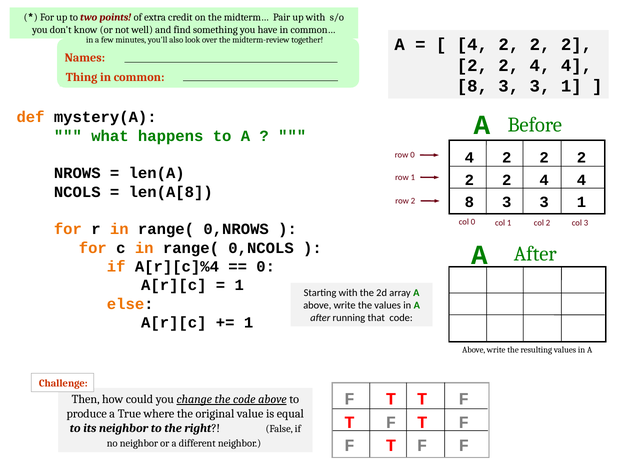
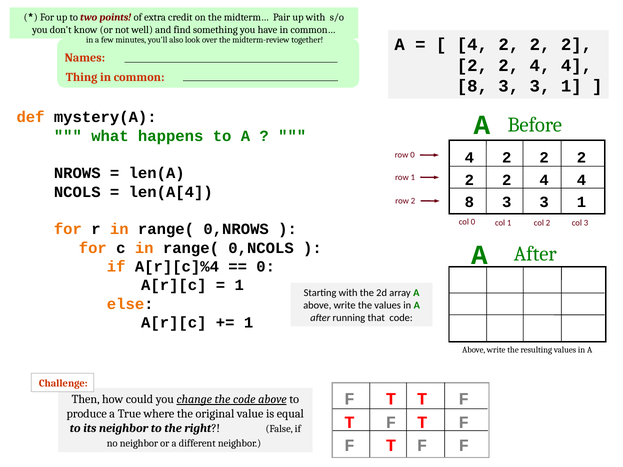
len(A[8: len(A[8 -> len(A[4 (171, 192)
